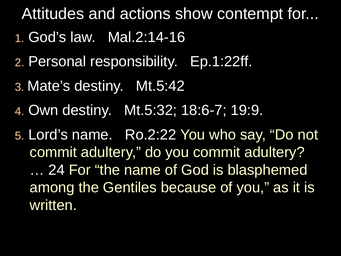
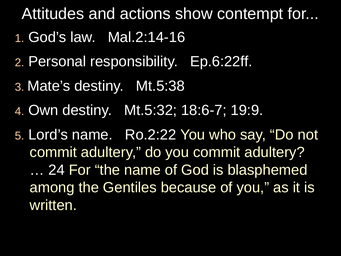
Ep.1:22ff: Ep.1:22ff -> Ep.6:22ff (221, 61)
Mt.5:42: Mt.5:42 -> Mt.5:38 (160, 86)
